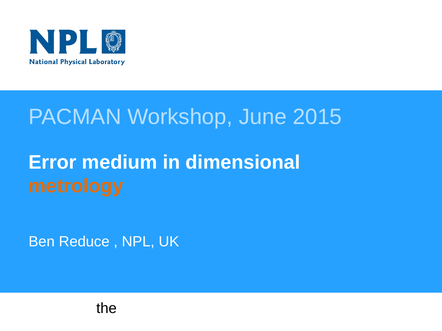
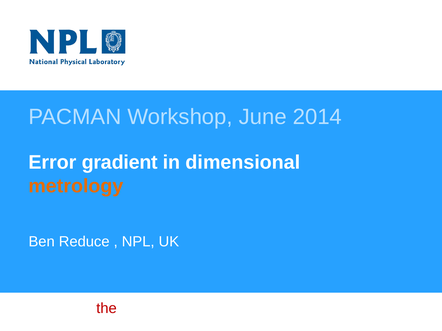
2015: 2015 -> 2014 (317, 117)
medium: medium -> gradient (120, 163)
the colour: black -> red (107, 309)
